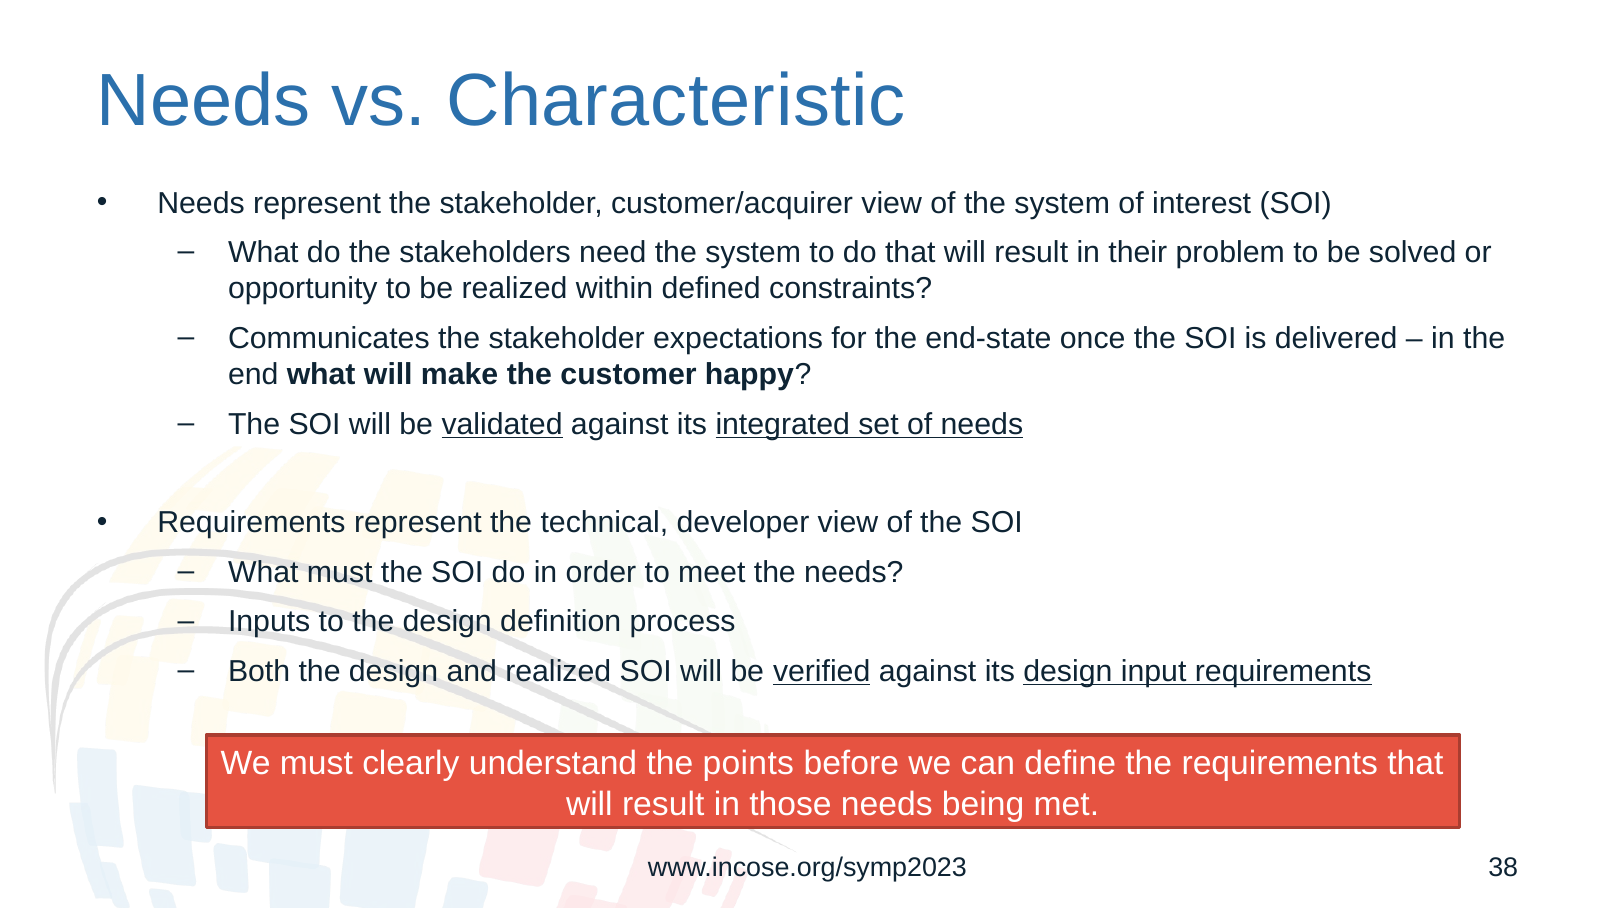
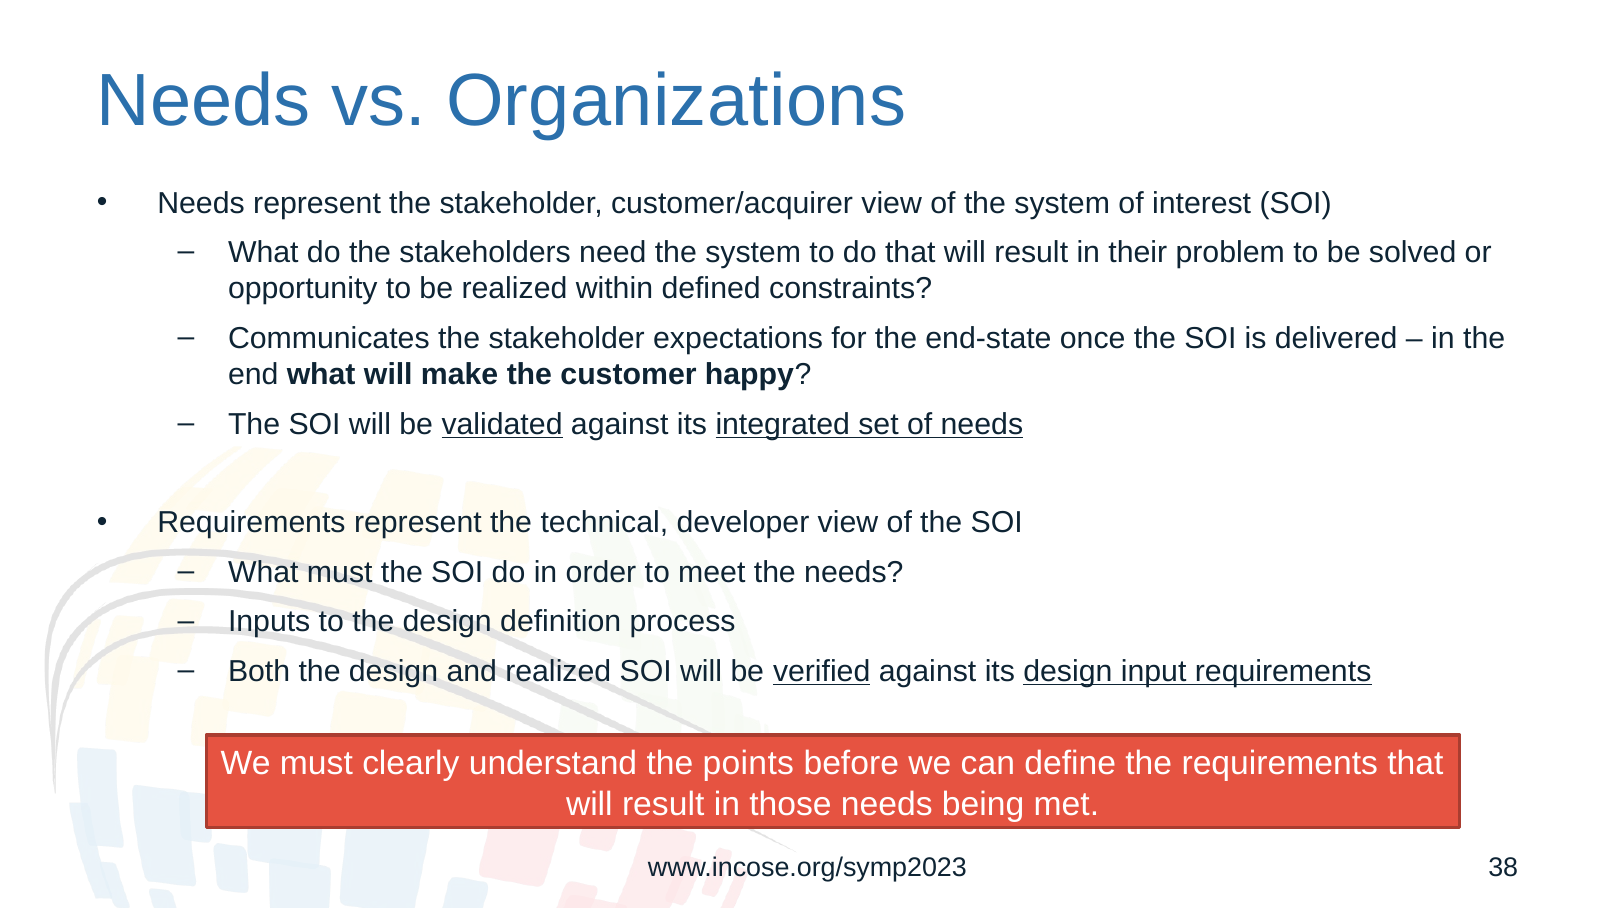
Characteristic: Characteristic -> Organizations (676, 101)
